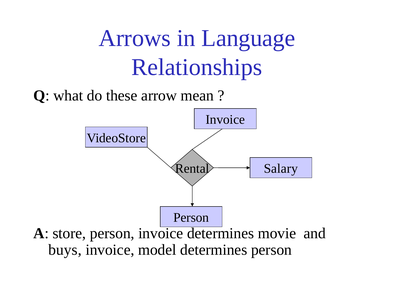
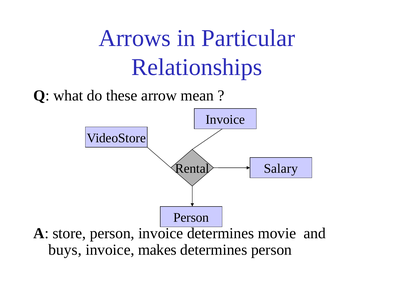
Language: Language -> Particular (248, 38)
model: model -> makes (157, 249)
